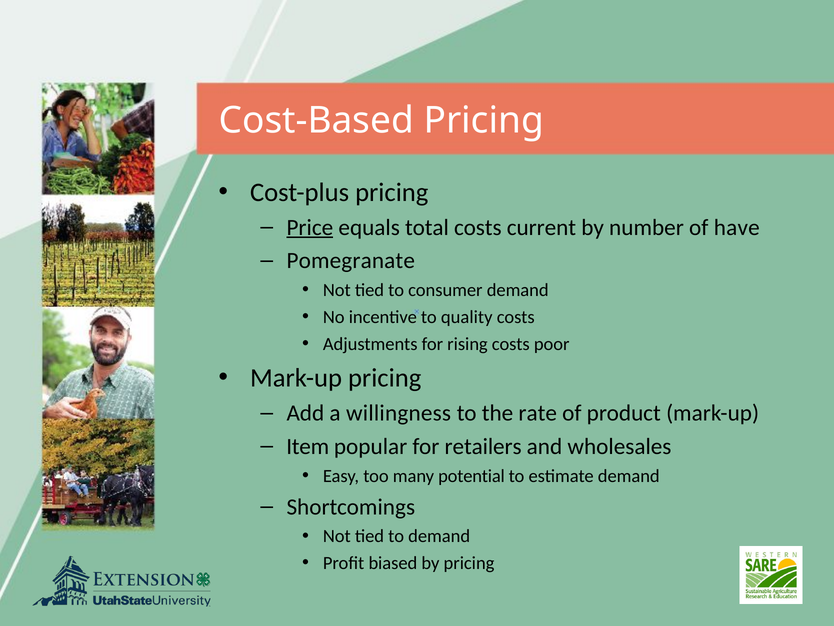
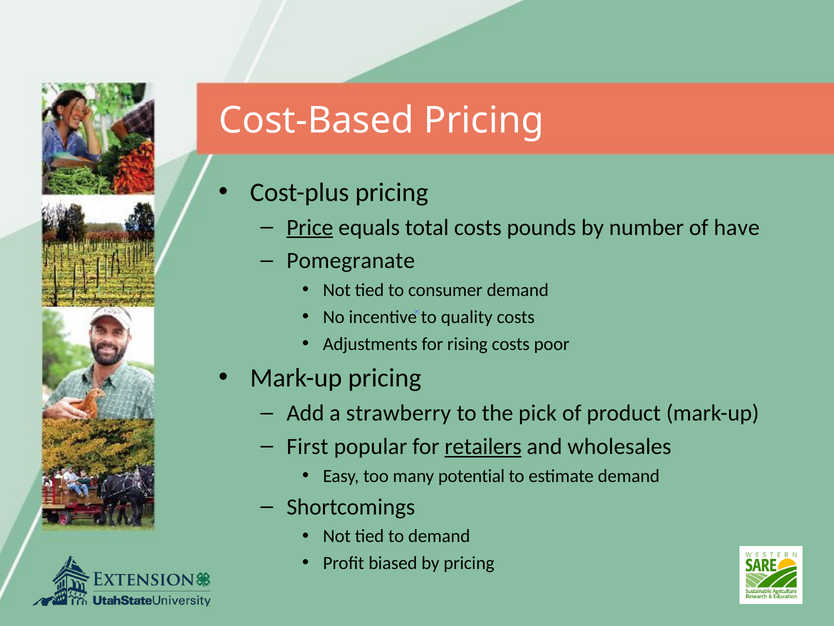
current: current -> pounds (541, 227)
willingness: willingness -> strawberry (399, 413)
rate: rate -> pick (538, 413)
Item: Item -> First (307, 446)
retailers underline: none -> present (483, 446)
